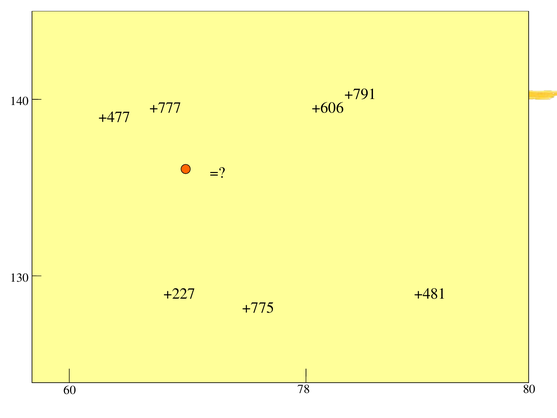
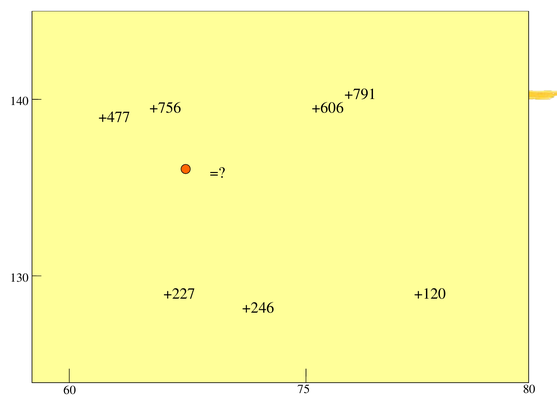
+777: +777 -> +756 (165, 108)
+481: +481 -> +120 (430, 293)
+775: +775 -> +246 (258, 307)
78: 78 -> 75 (304, 389)
